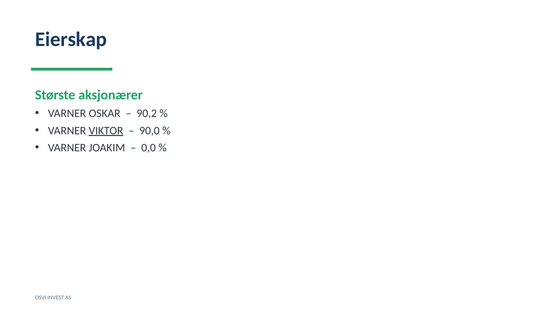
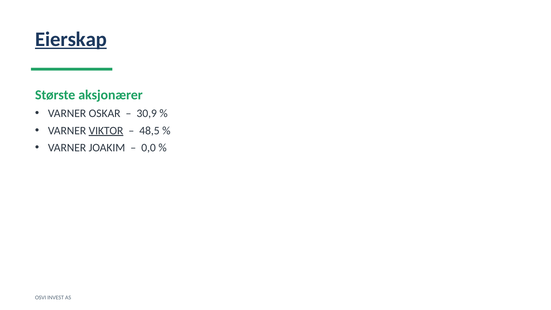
Eierskap underline: none -> present (71, 39)
90,2: 90,2 -> 30,9 (147, 113)
90,0: 90,0 -> 48,5 (149, 131)
